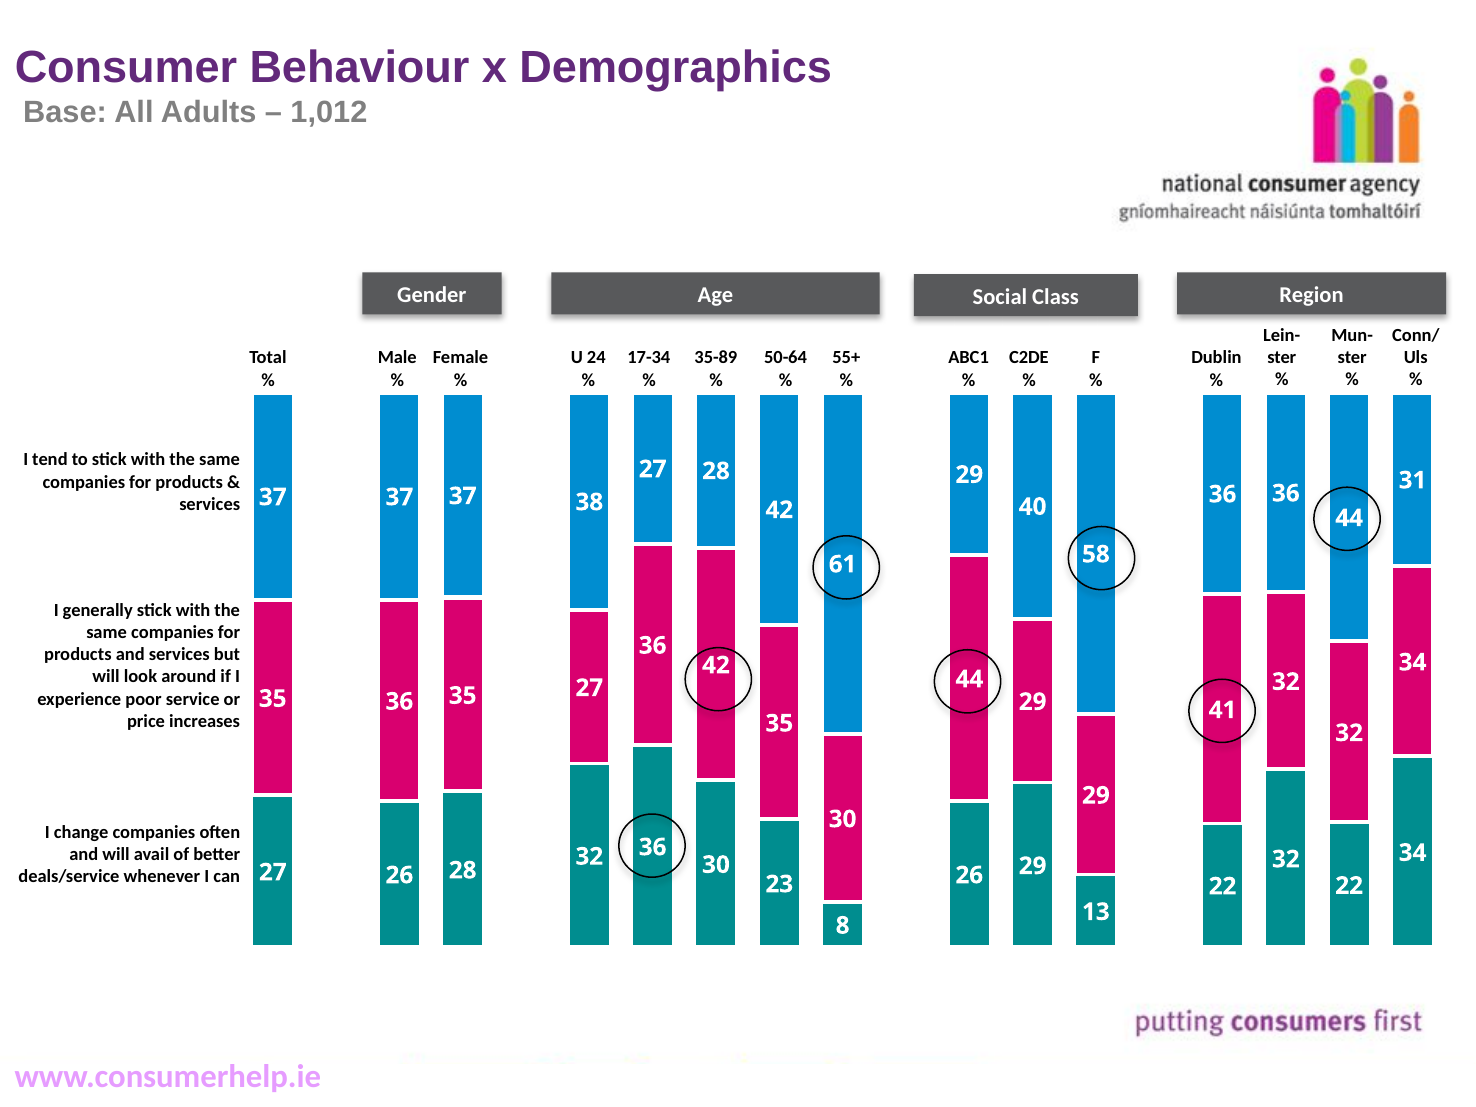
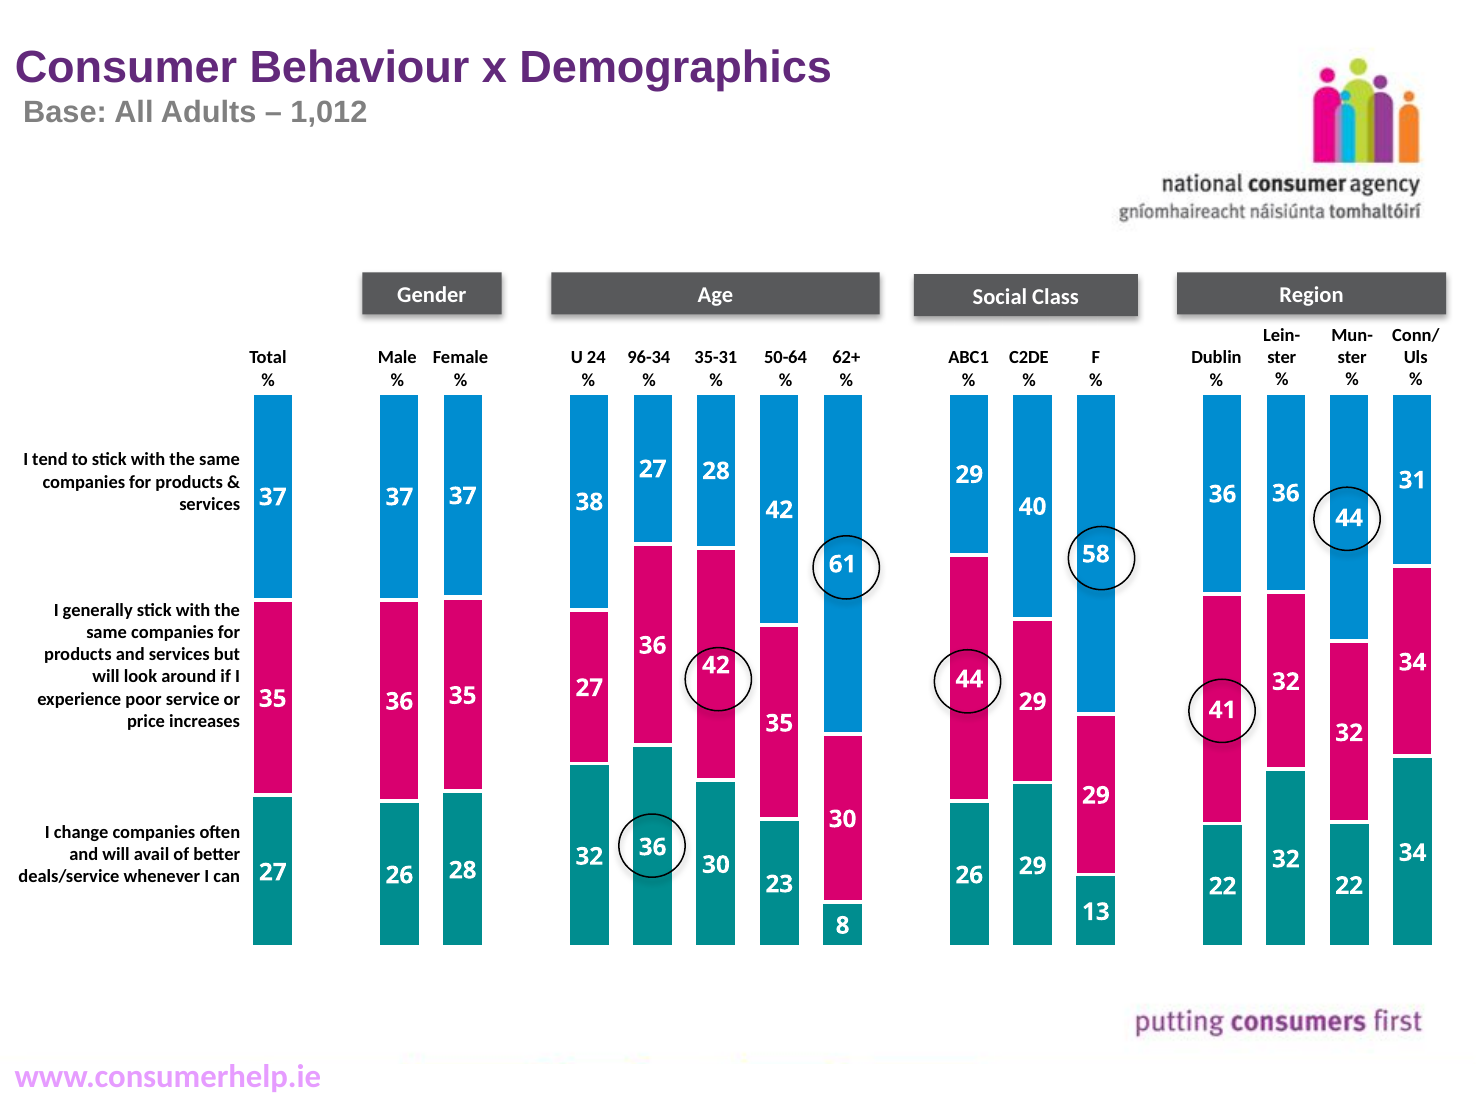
17-34: 17-34 -> 96-34 (649, 358)
35-89: 35-89 -> 35-31 (716, 358)
55+: 55+ -> 62+ (846, 358)
